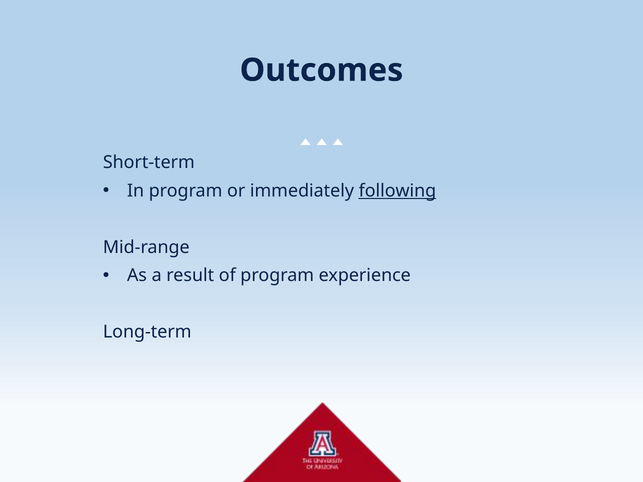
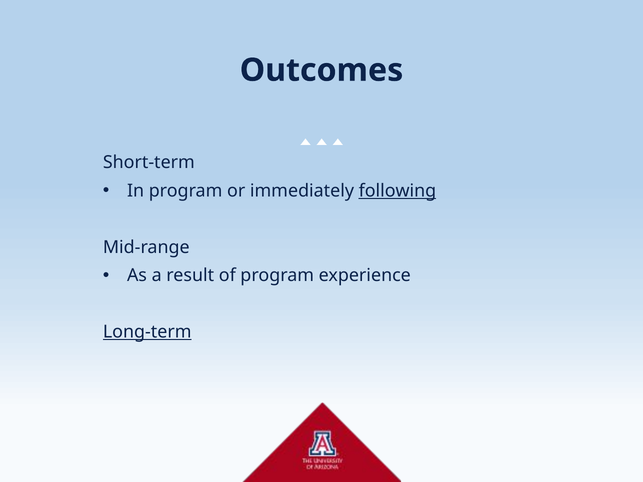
Long-term underline: none -> present (147, 332)
